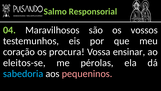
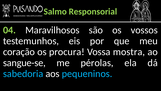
ensinar: ensinar -> mostra (129, 52)
eleitos-se: eleitos-se -> sangue-se (24, 63)
pequeninos colour: pink -> light blue (87, 73)
